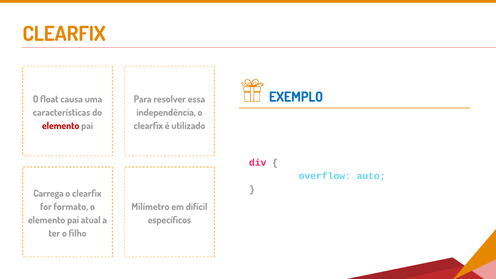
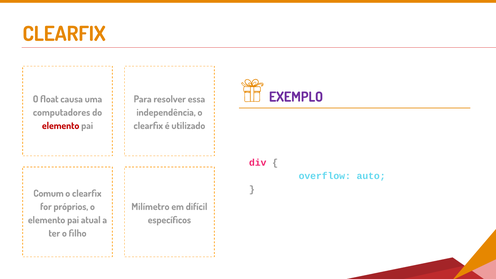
EXEMPLO colour: blue -> purple (296, 97)
características: características -> computadores (62, 113)
Carrega: Carrega -> Comum (48, 193)
formato: formato -> próprios (71, 207)
